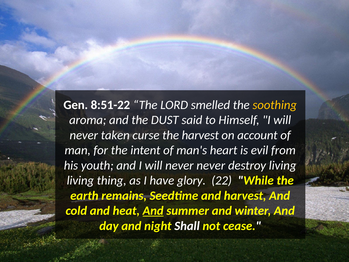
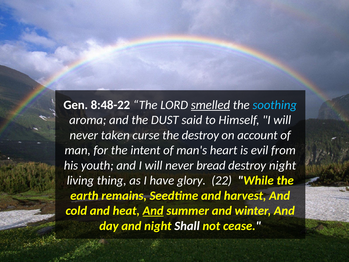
8:51-22: 8:51-22 -> 8:48-22 (110, 105)
smelled underline: none -> present (210, 105)
soothing colour: yellow -> light blue (275, 105)
the harvest: harvest -> destroy (200, 135)
never never: never -> bread (211, 165)
destroy living: living -> night (283, 165)
